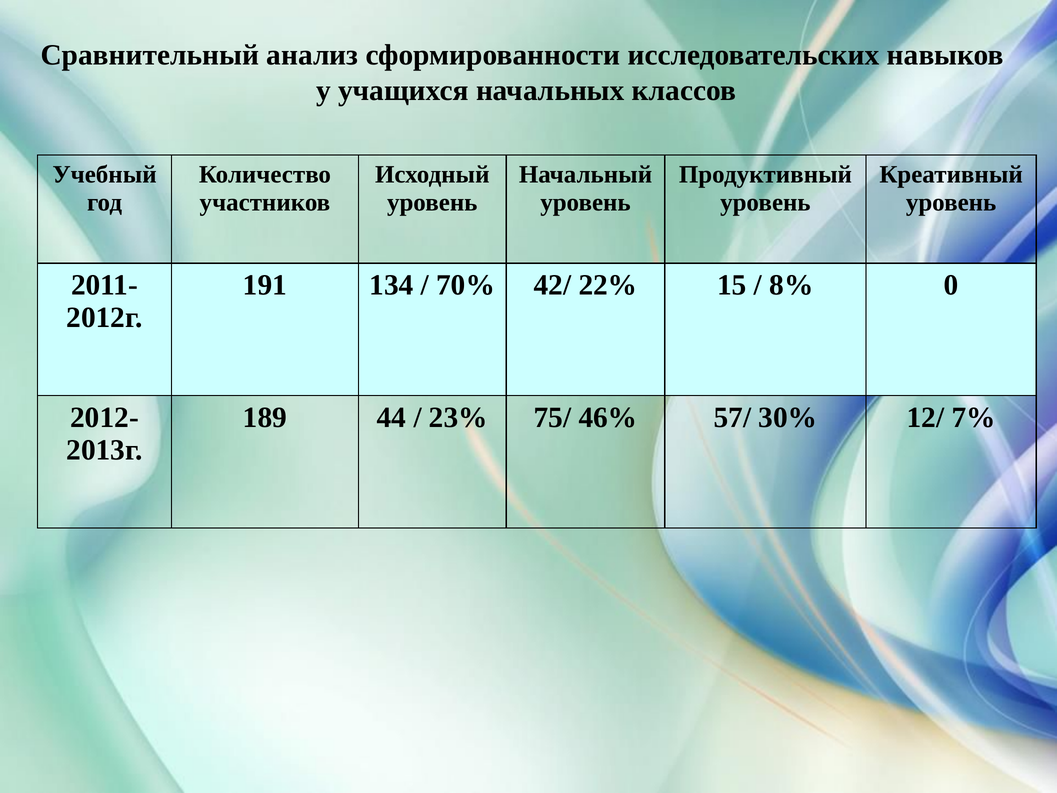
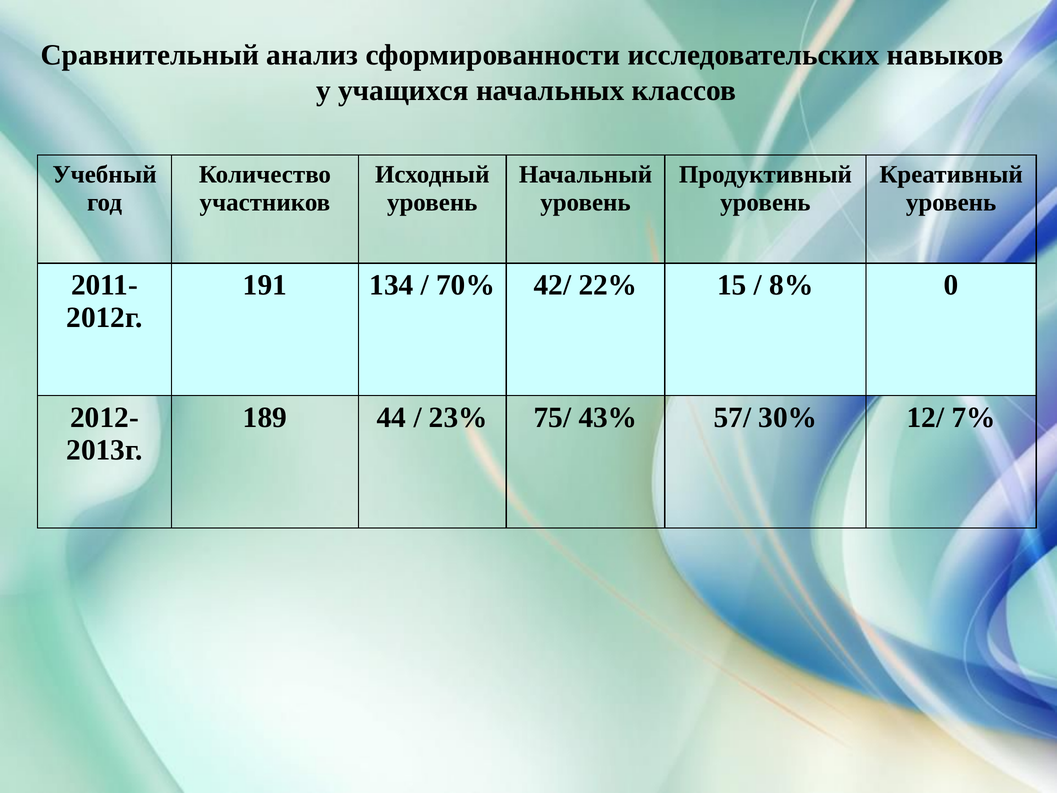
46%: 46% -> 43% (608, 417)
